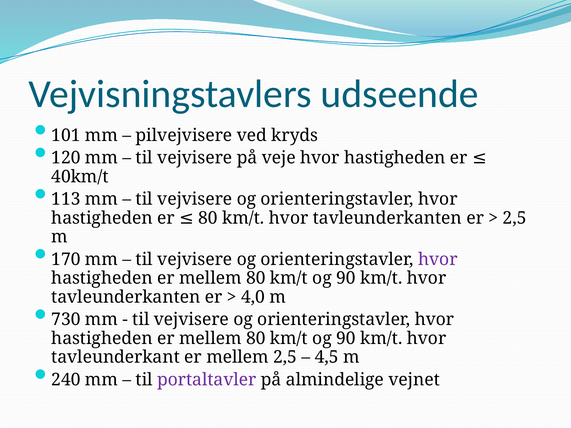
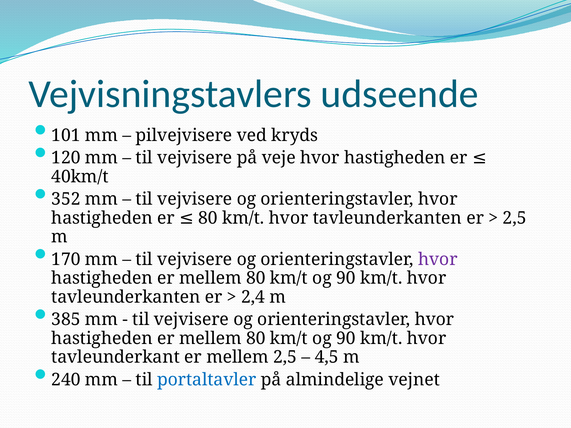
113: 113 -> 352 (66, 199)
4,0: 4,0 -> 2,4 (253, 297)
730: 730 -> 385 (66, 320)
portaltavler colour: purple -> blue (207, 380)
